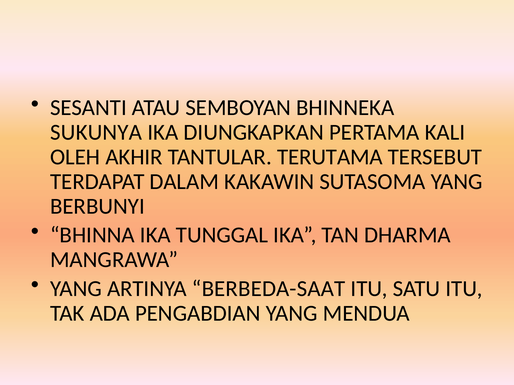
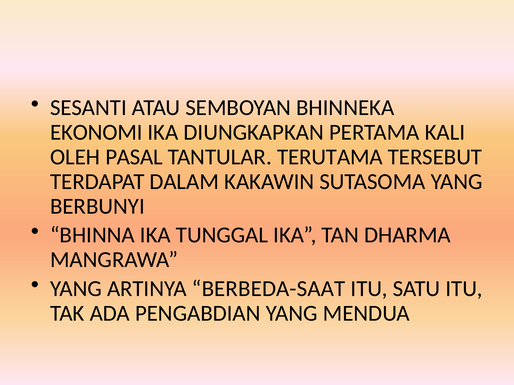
SUKUNYA: SUKUNYA -> EKONOMI (96, 133)
AKHIR: AKHIR -> PASAL (134, 157)
